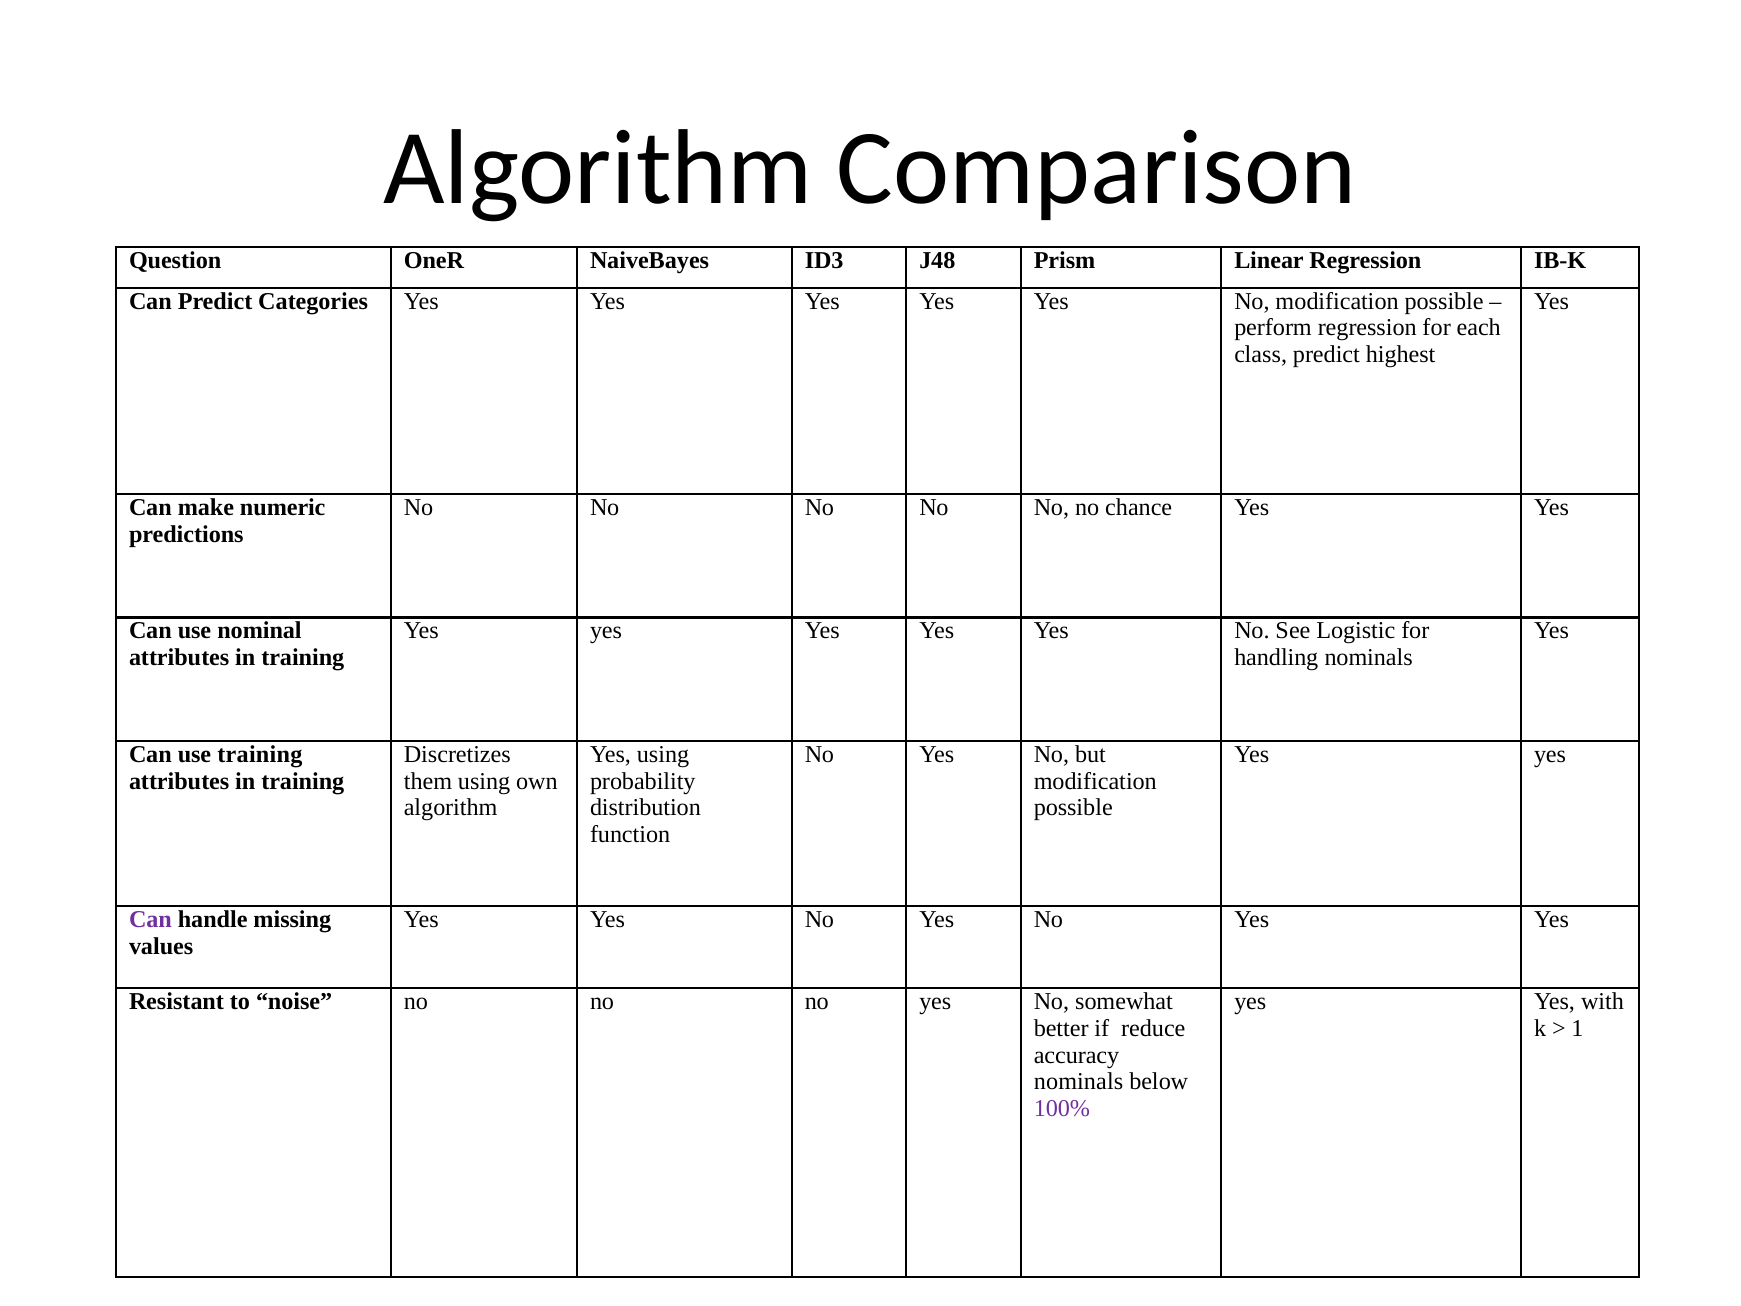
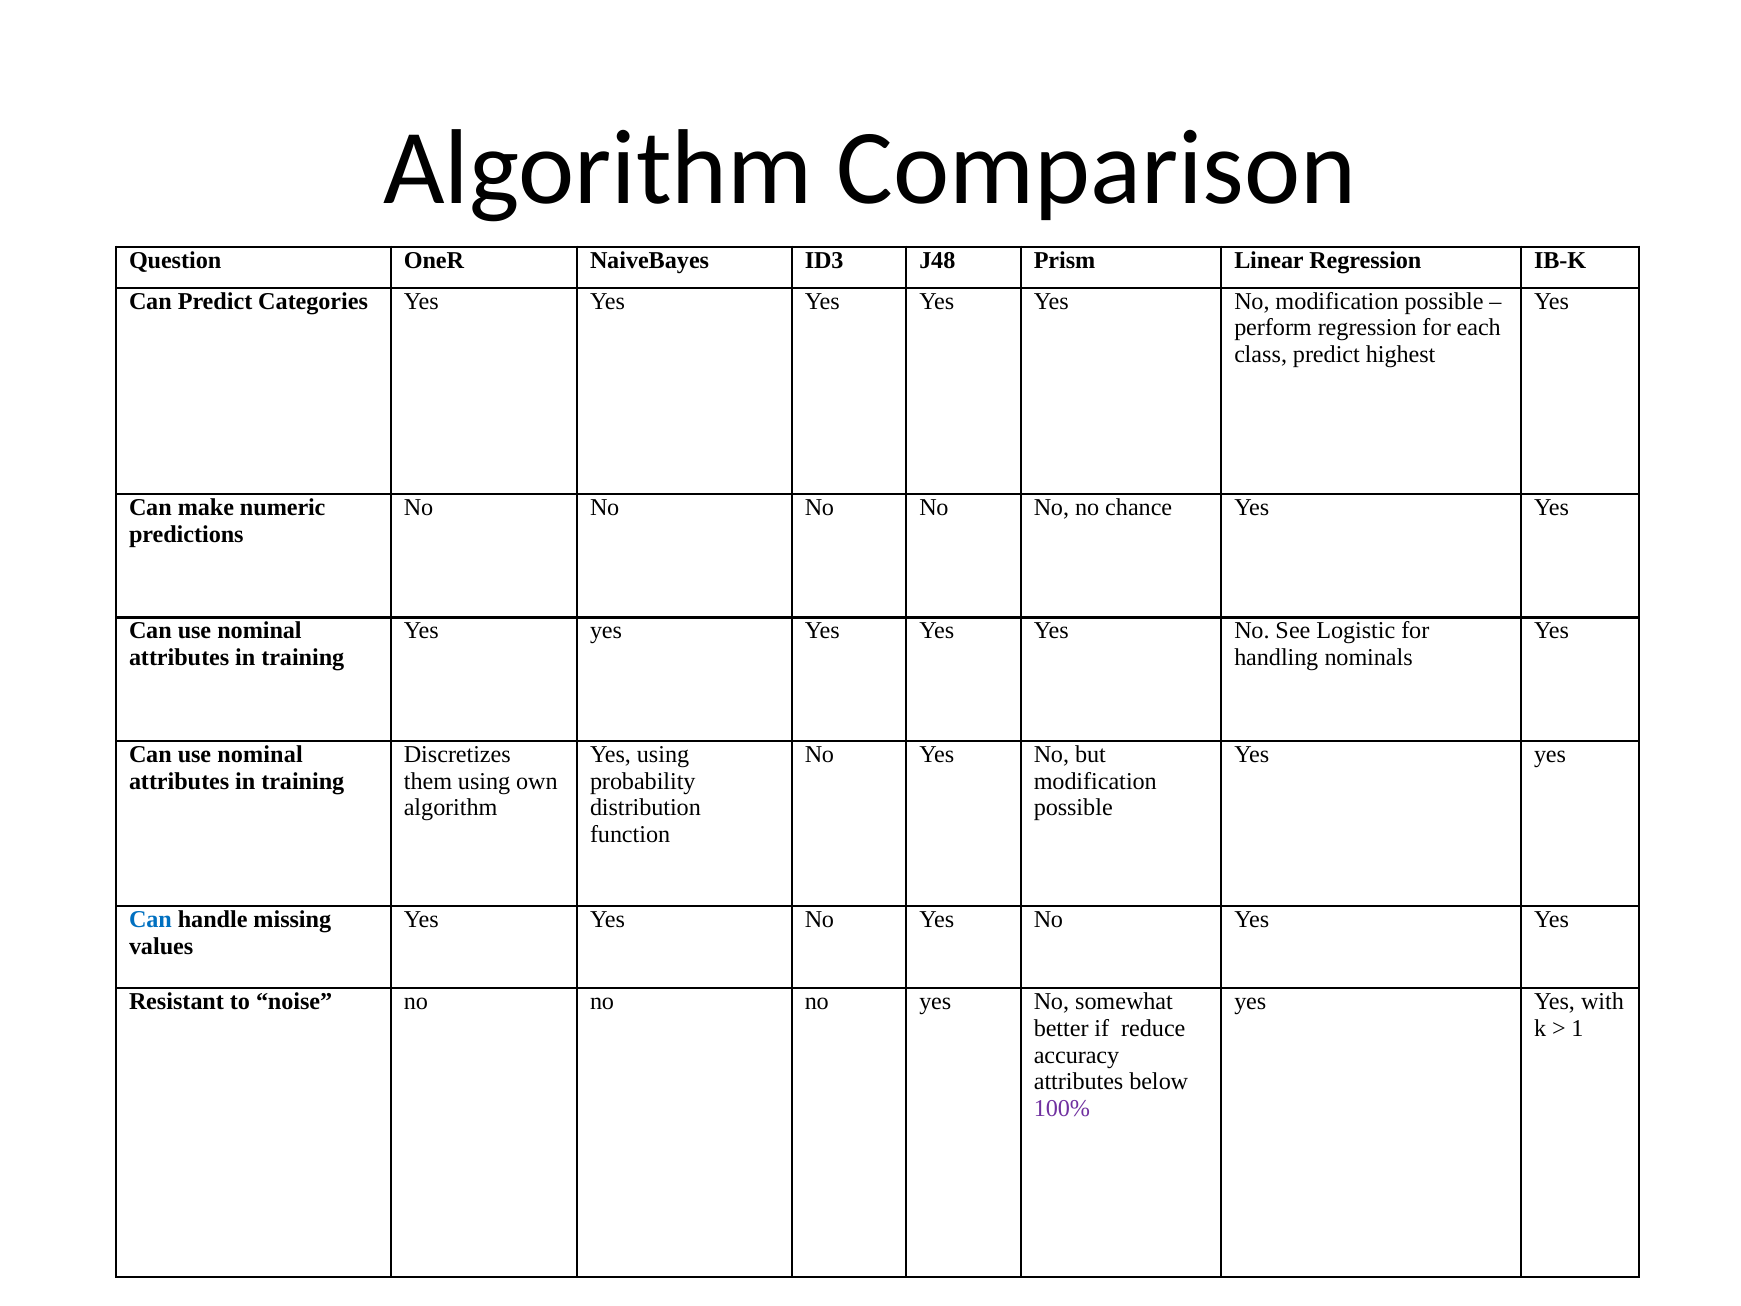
training: training -> nominal (260, 754)
Can colour: purple -> blue (151, 919)
nominals: nominals -> attributes (1079, 1082)
